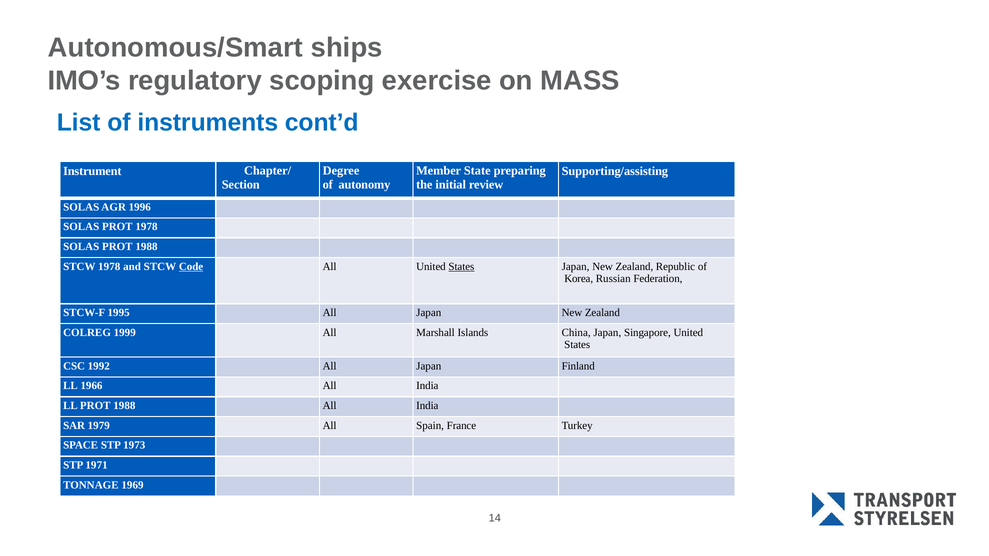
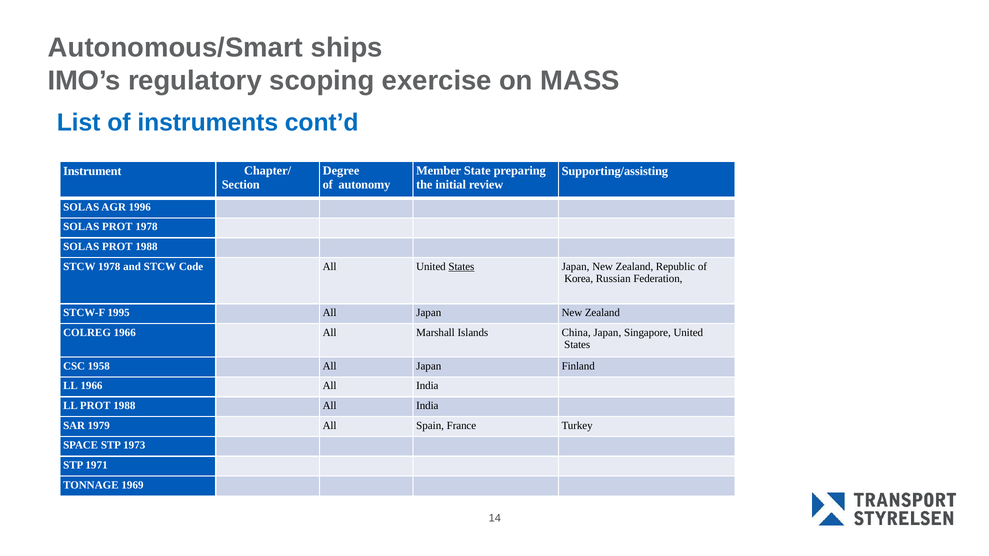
Code underline: present -> none (191, 267)
COLREG 1999: 1999 -> 1966 (125, 333)
1992: 1992 -> 1958 (99, 366)
